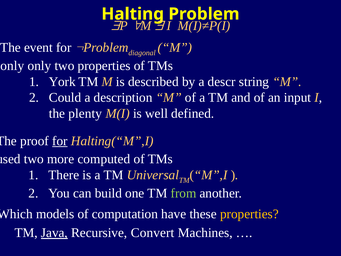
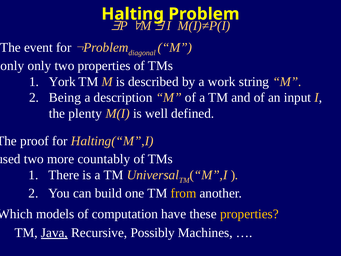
descr: descr -> work (222, 82)
Could: Could -> Being (65, 98)
for underline: present -> none (60, 141)
computed: computed -> countably (104, 159)
from colour: light green -> yellow (183, 193)
Convert: Convert -> Possibly (153, 233)
